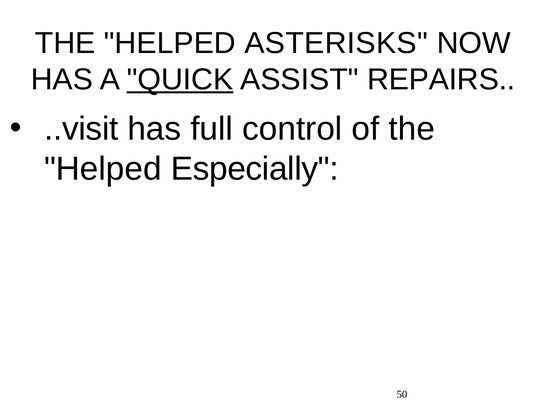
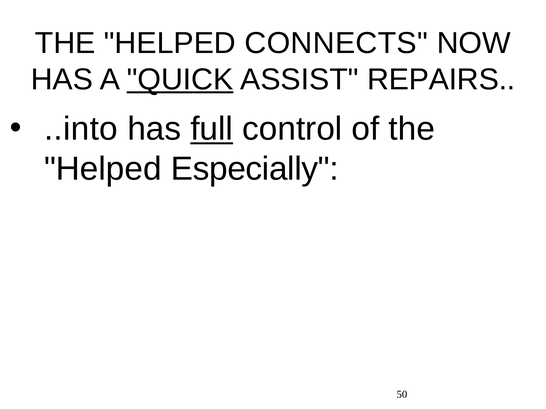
ASTERISKS: ASTERISKS -> CONNECTS (336, 43)
..visit: ..visit -> ..into (81, 129)
full underline: none -> present (212, 129)
